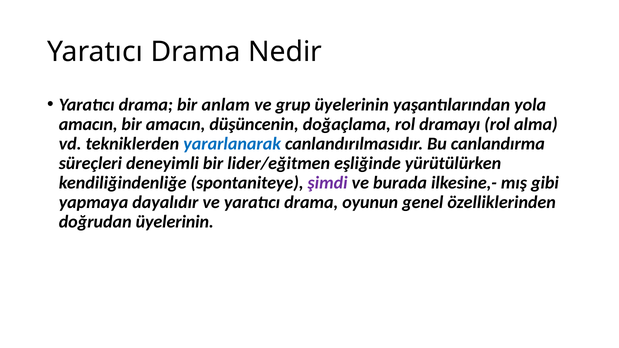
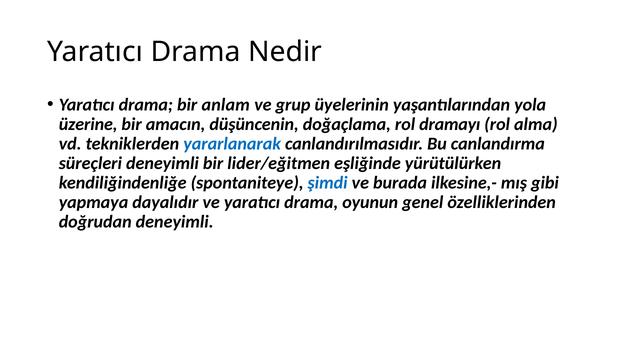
amacın: amacın -> üzerine (88, 124)
şimdi colour: purple -> blue (328, 183)
doğrudan üyelerinin: üyelerinin -> deneyimli (175, 222)
